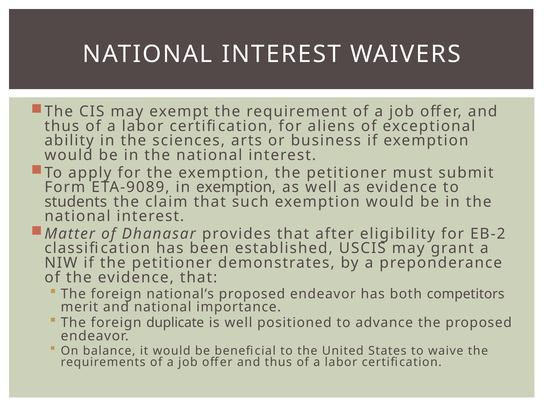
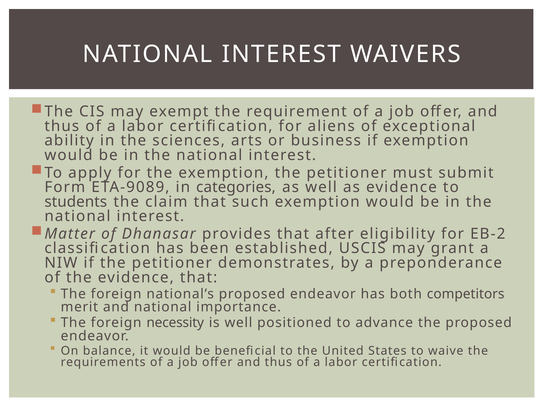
in exemption: exemption -> categories (236, 187)
duplicate: duplicate -> necessity (175, 323)
